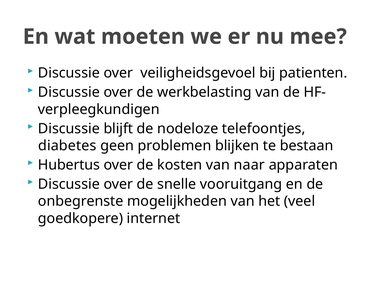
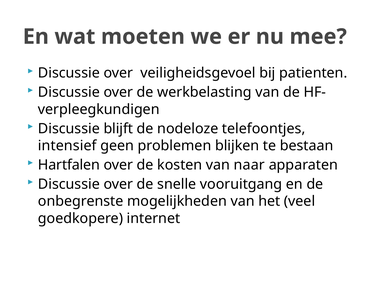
diabetes: diabetes -> intensief (67, 146)
Hubertus: Hubertus -> Hartfalen (69, 165)
